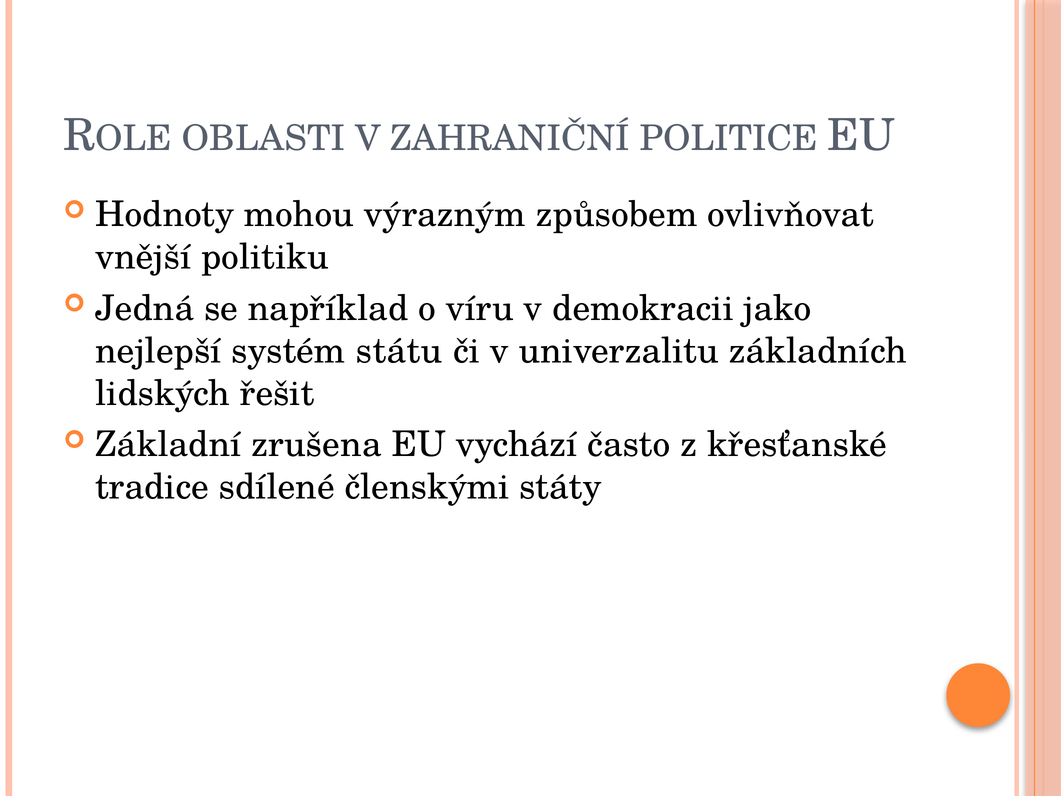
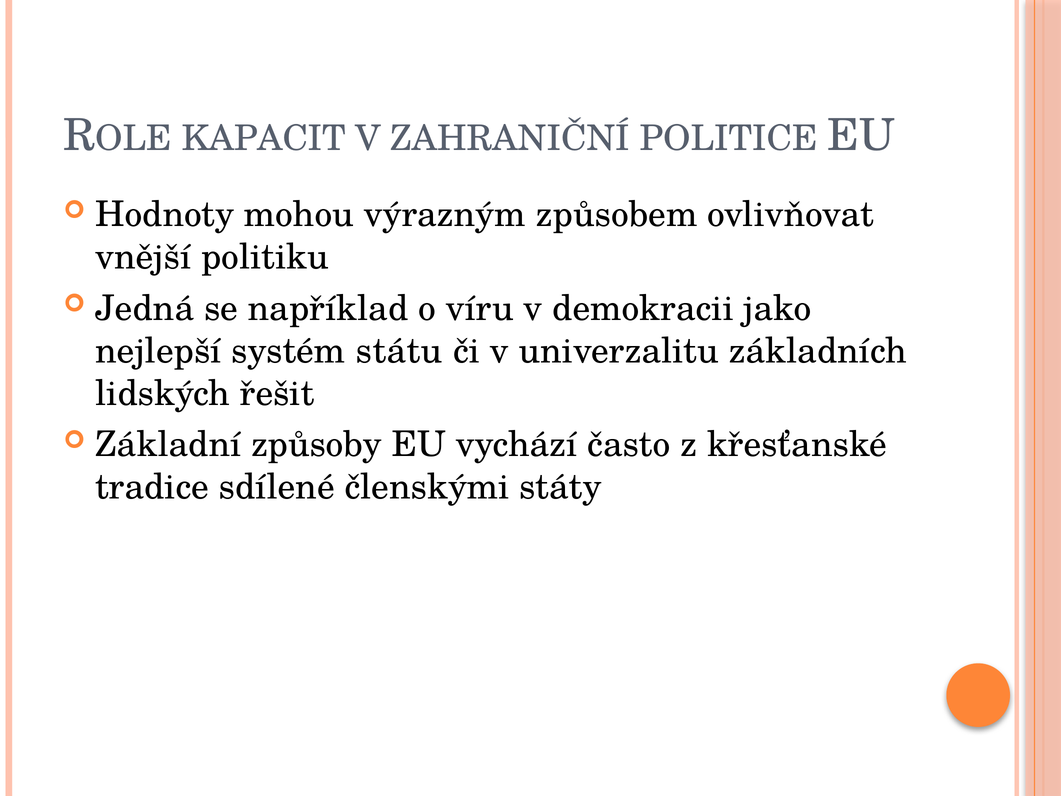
OBLASTI: OBLASTI -> KAPACIT (264, 139)
zrušena: zrušena -> způsoby (317, 445)
